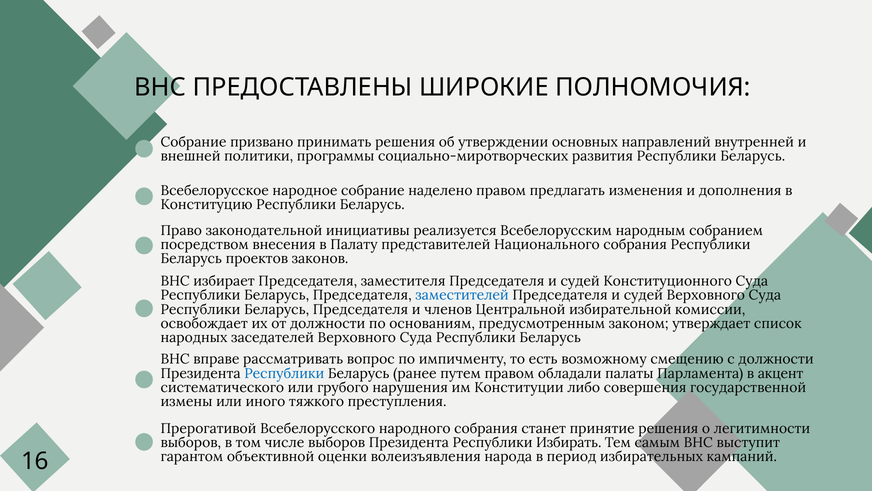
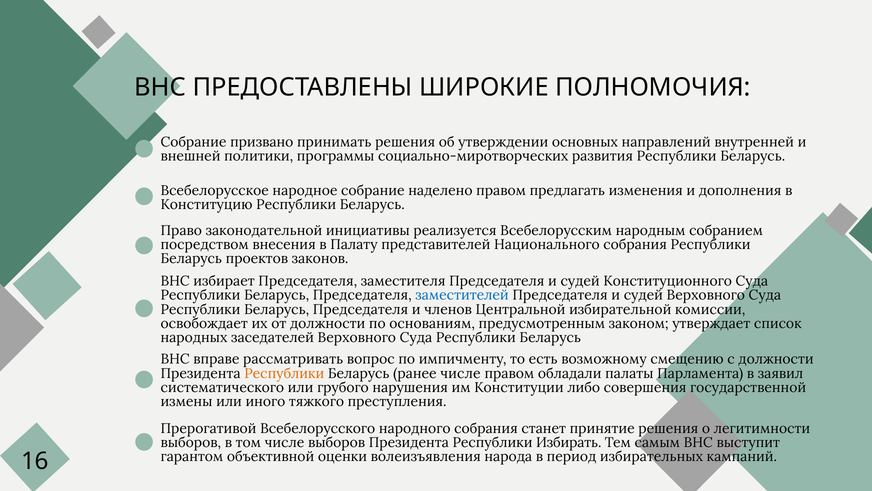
Республики colour: blue -> orange (284, 373)
ранее путем: путем -> числе (460, 373)
акцент: акцент -> заявил (780, 373)
